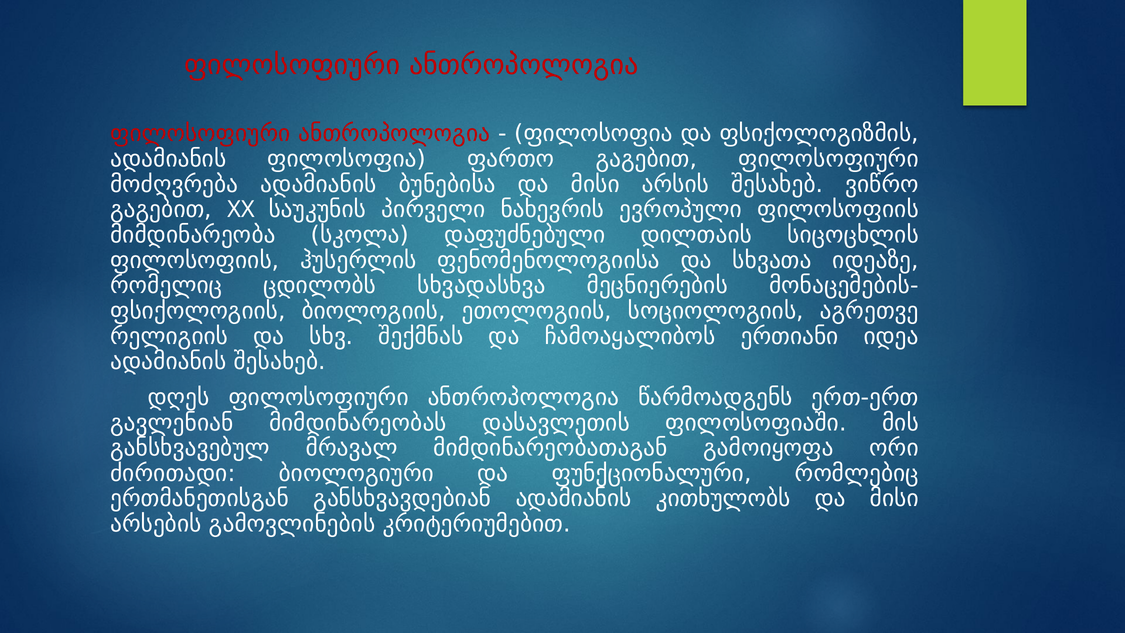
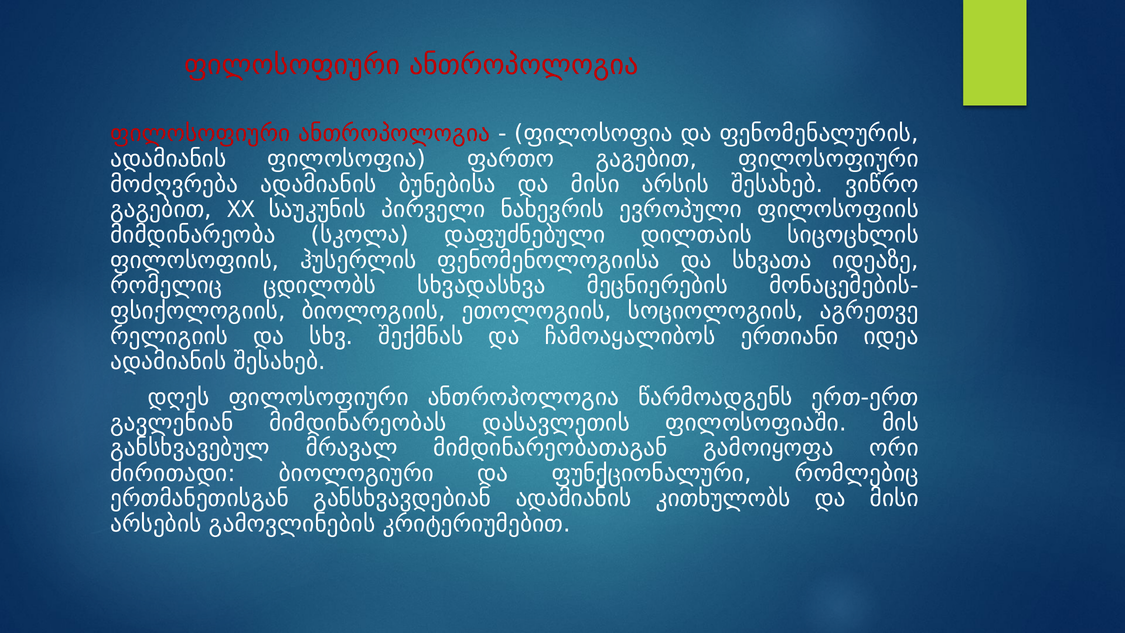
ფსიქოლოგიზმის: ფსიქოლოგიზმის -> ფენომენალურის (819, 134)
